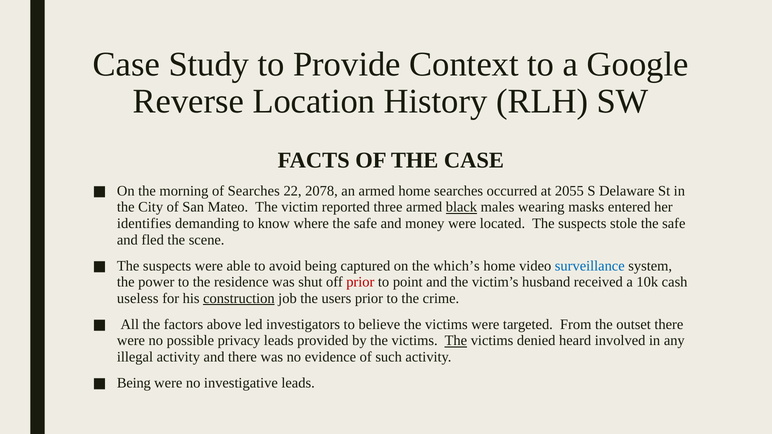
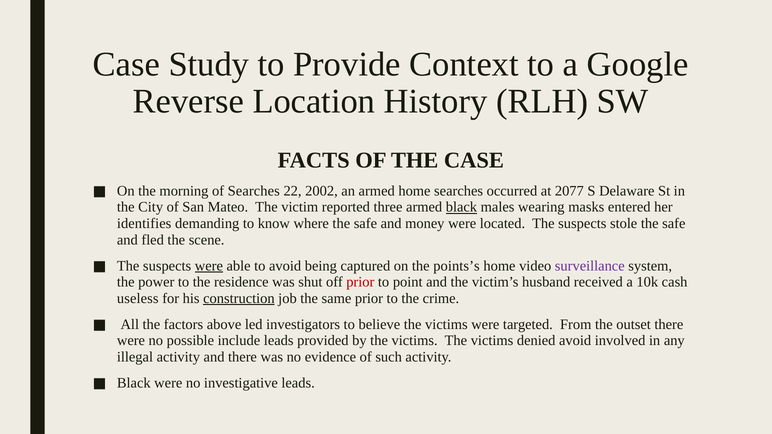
2078: 2078 -> 2002 (321, 191)
2055: 2055 -> 2077 (569, 191)
were underline: none -> present (209, 266)
which’s: which’s -> points’s (457, 266)
surveillance colour: blue -> purple (590, 266)
users: users -> same (336, 299)
privacy: privacy -> include (239, 341)
The underline: present -> none (456, 341)
denied heard: heard -> avoid (575, 341)
Being: Being -> Black (134, 383)
